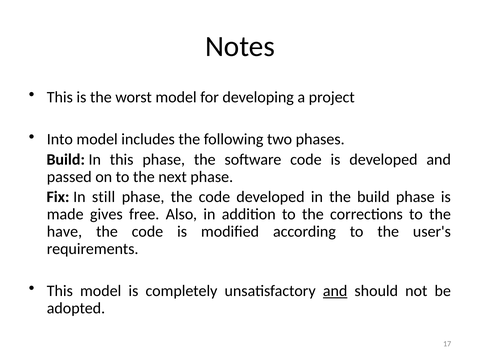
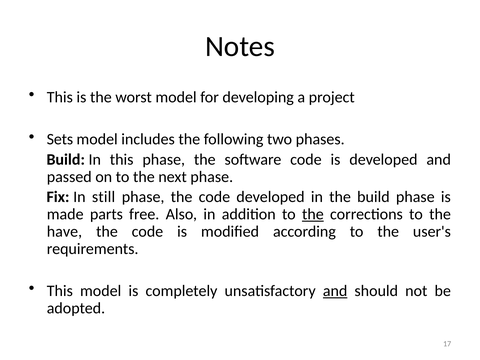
Into: Into -> Sets (60, 139)
gives: gives -> parts (106, 214)
the underline: none -> present (313, 214)
